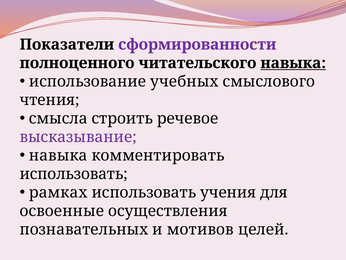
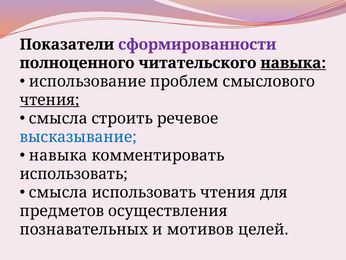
учебных: учебных -> проблем (184, 81)
чтения underline: none -> present (50, 100)
высказывание colour: purple -> blue (78, 137)
рамках: рамках -> смысла (58, 192)
использовать учения: учения -> чтения (228, 192)
освоенные: освоенные -> предметов (62, 211)
